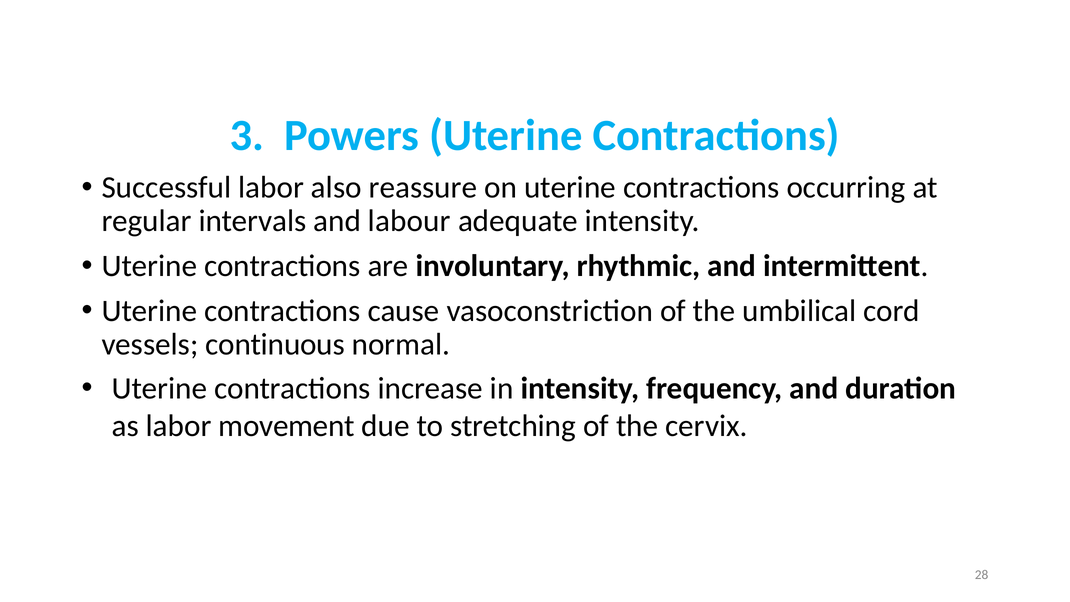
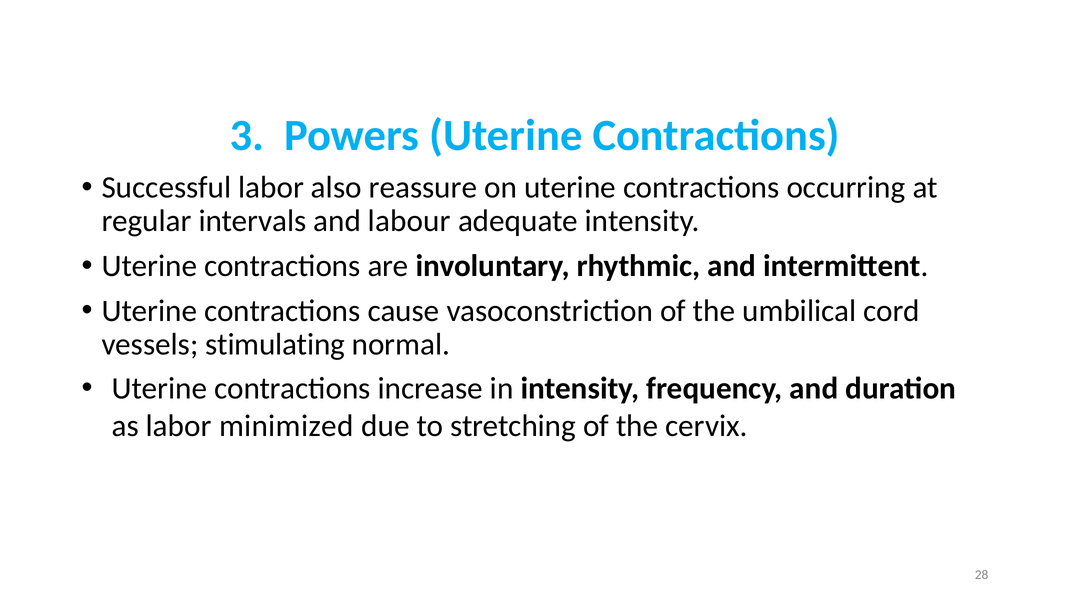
continuous: continuous -> stimulating (275, 344)
movement: movement -> minimized (286, 426)
